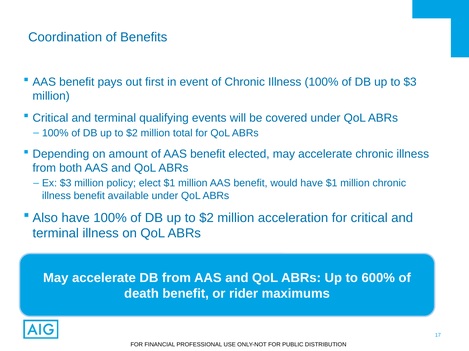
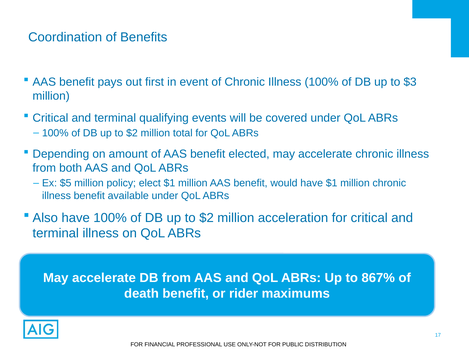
Ex $3: $3 -> $5 (66, 184)
600%: 600% -> 867% (378, 279)
